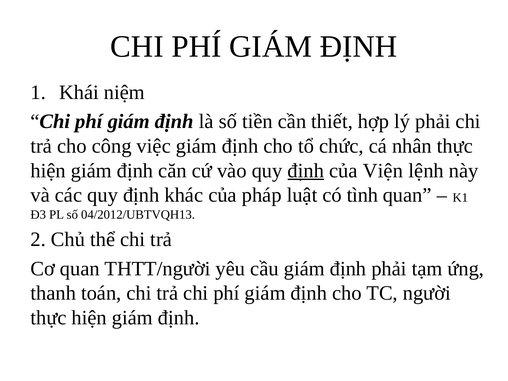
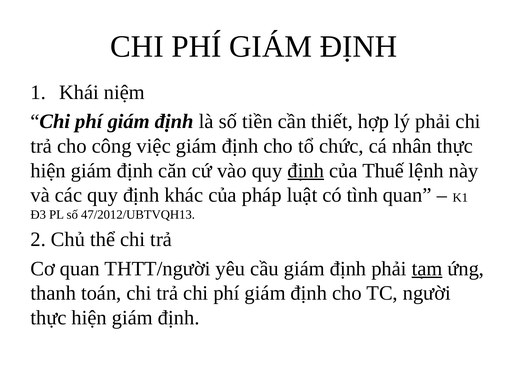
Viện: Viện -> Thuế (383, 171)
04/2012/UBTVQH13: 04/2012/UBTVQH13 -> 47/2012/UBTVQH13 (138, 215)
tạm underline: none -> present (427, 269)
